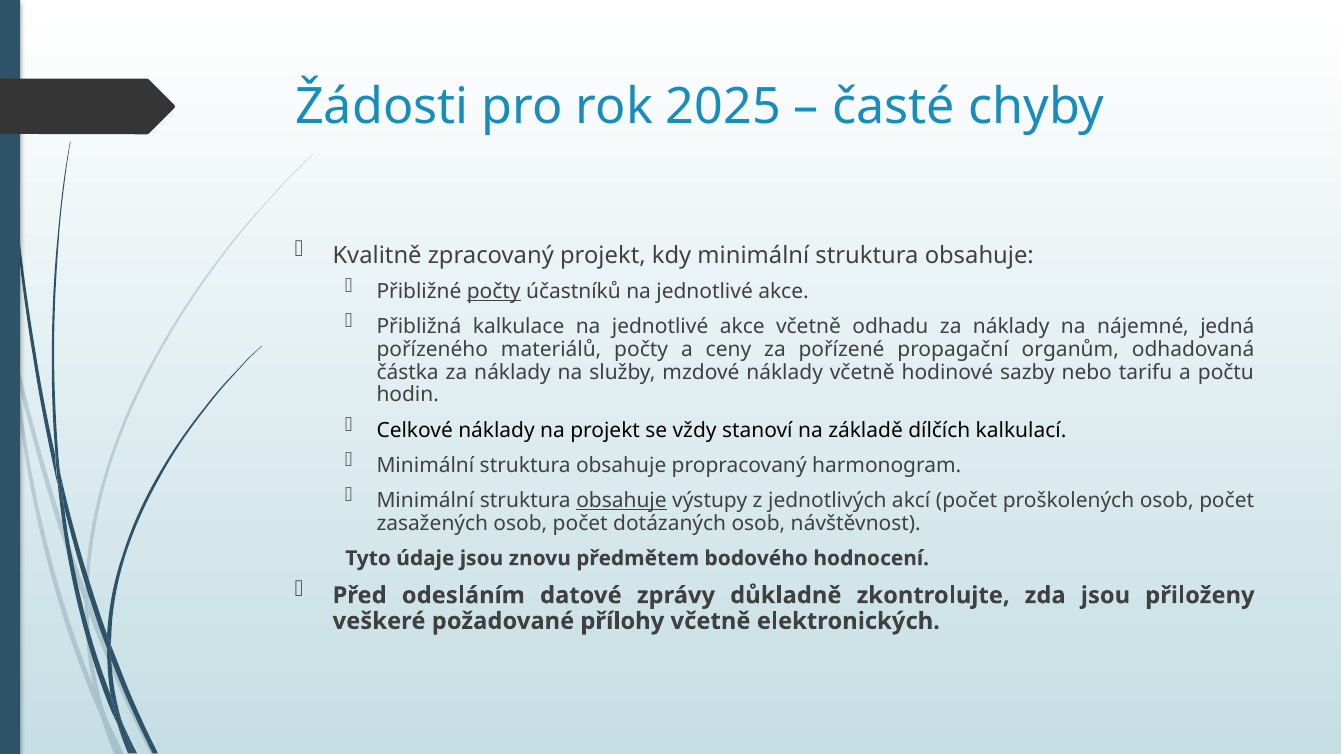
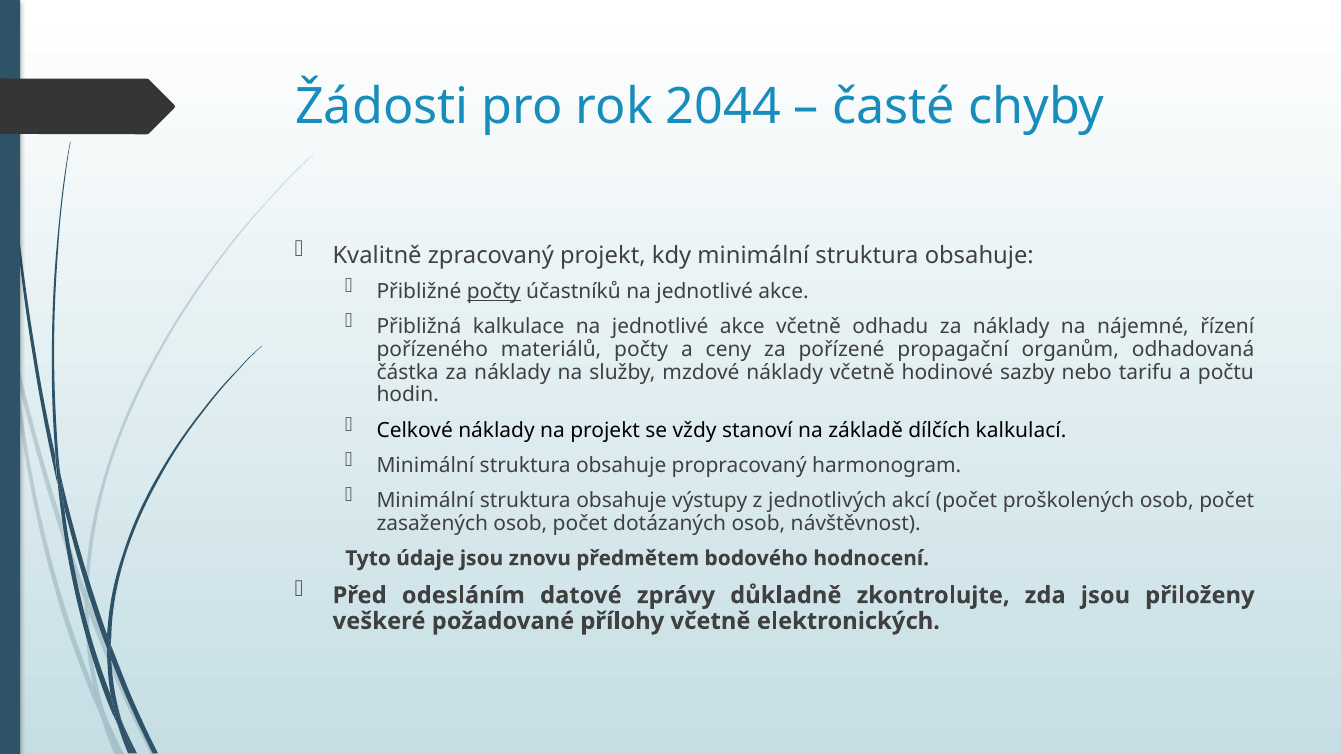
2025: 2025 -> 2044 (723, 107)
jedná: jedná -> řízení (1227, 327)
obsahuje underline: present -> none (621, 501)
